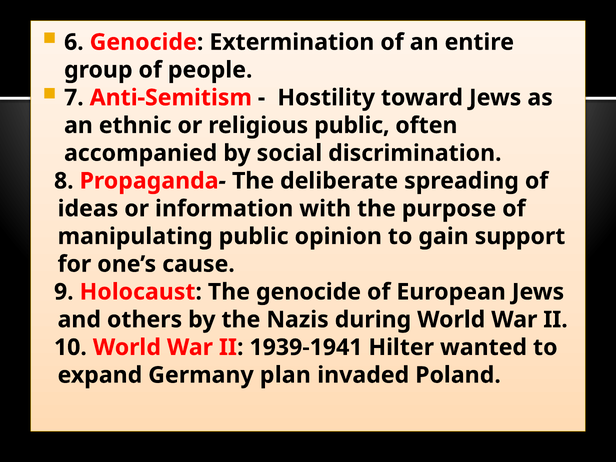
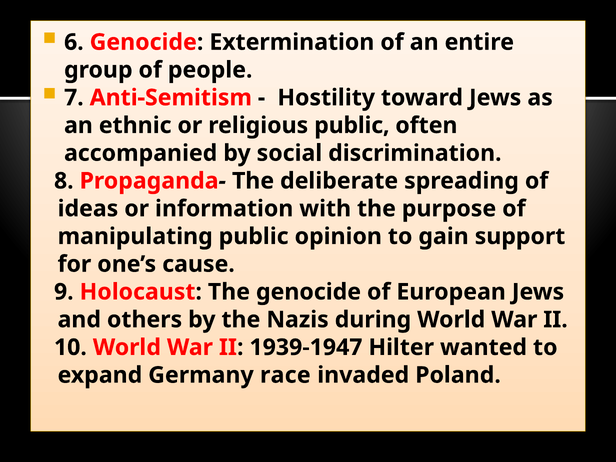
1939-1941: 1939-1941 -> 1939-1947 (306, 347)
plan: plan -> race (285, 375)
